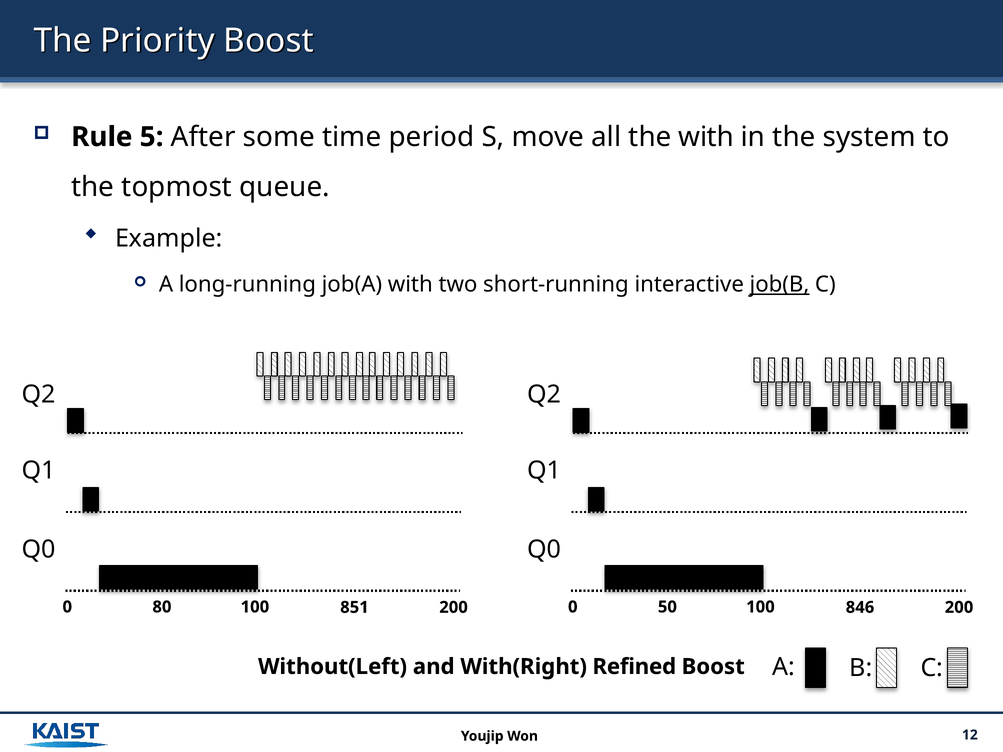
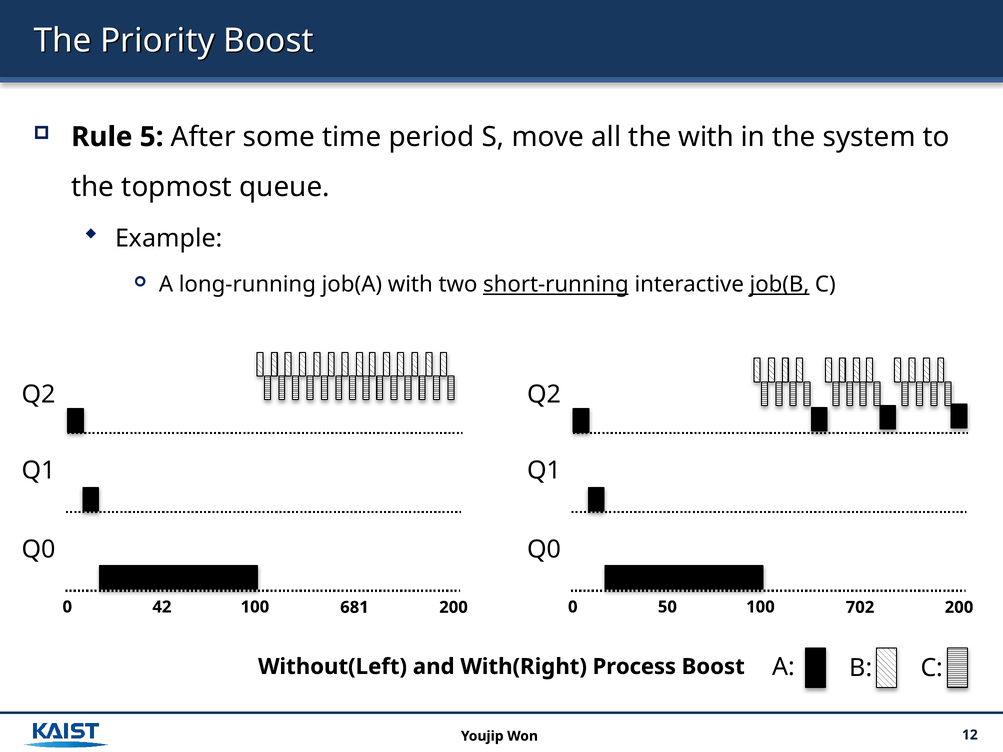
short-running underline: none -> present (556, 285)
80: 80 -> 42 (162, 607)
851: 851 -> 681 (354, 608)
846: 846 -> 702 (860, 608)
Refined: Refined -> Process (634, 667)
